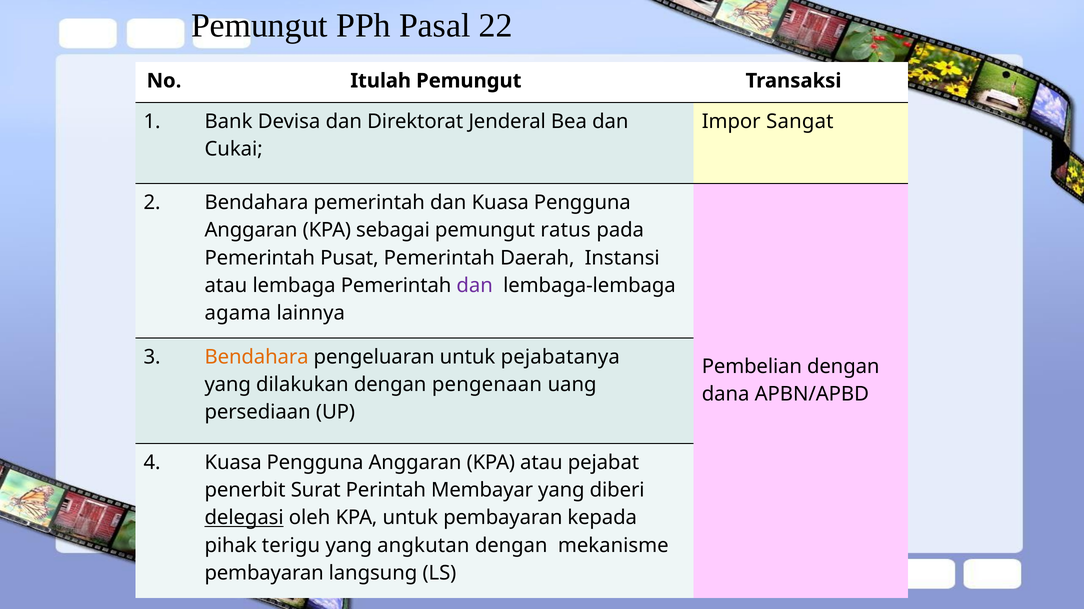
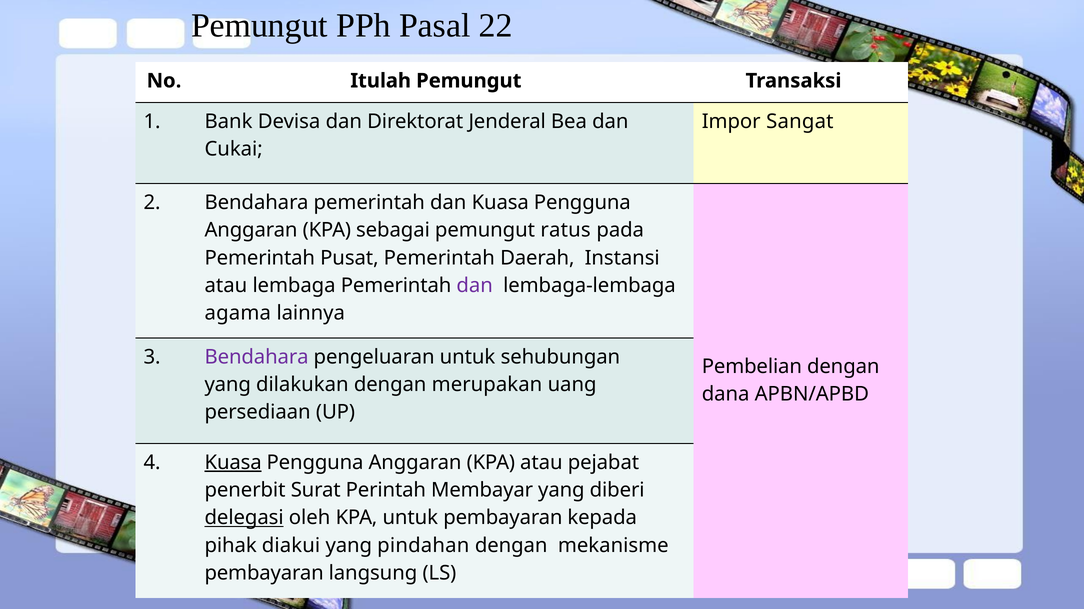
Bendahara colour: orange -> purple (257, 357)
pejabatanya: pejabatanya -> sehubungan (560, 357)
pengenaan: pengenaan -> merupakan (487, 385)
Kuasa underline: none -> present (233, 463)
terigu: terigu -> diakui (291, 546)
angkutan: angkutan -> pindahan (423, 546)
